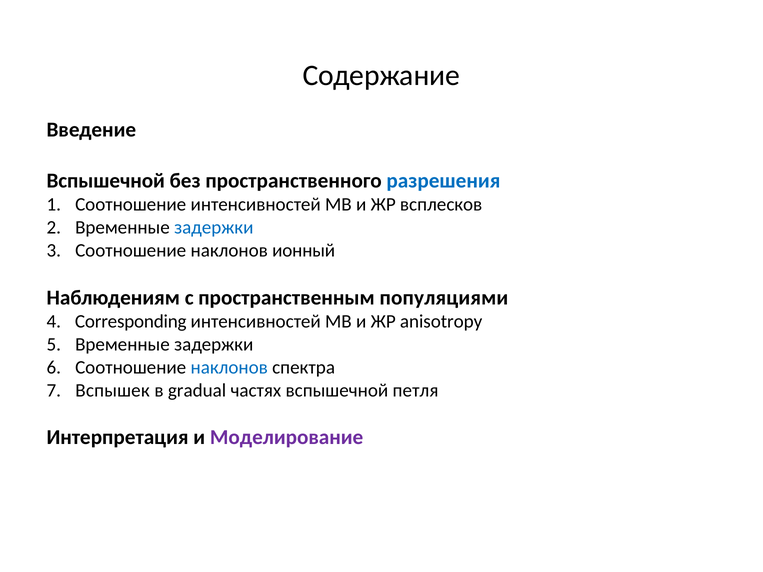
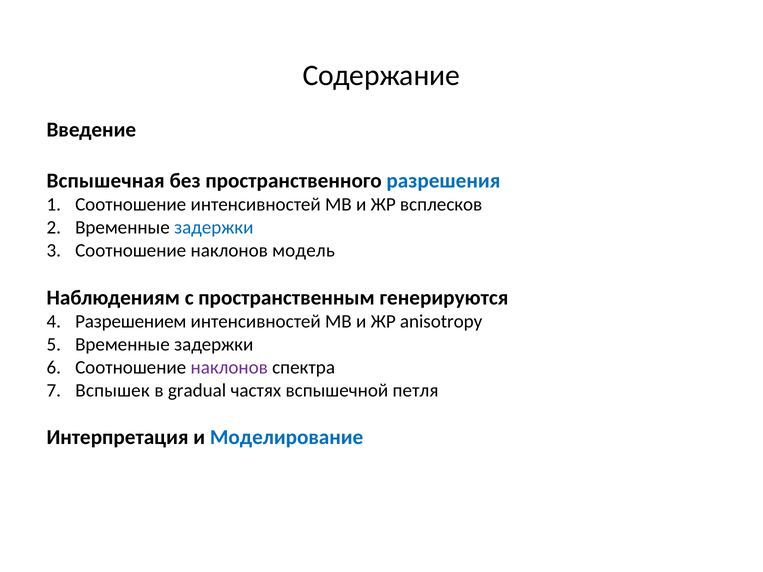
Вспышечной: Вспышечной -> Вспышечная (106, 181)
ионный: ионный -> модель (303, 251)
популяциями: популяциями -> генерируются (444, 298)
Corresponding: Corresponding -> Разрешением (131, 322)
наклонов colour: blue -> purple (229, 368)
Моделирование colour: purple -> blue (287, 438)
